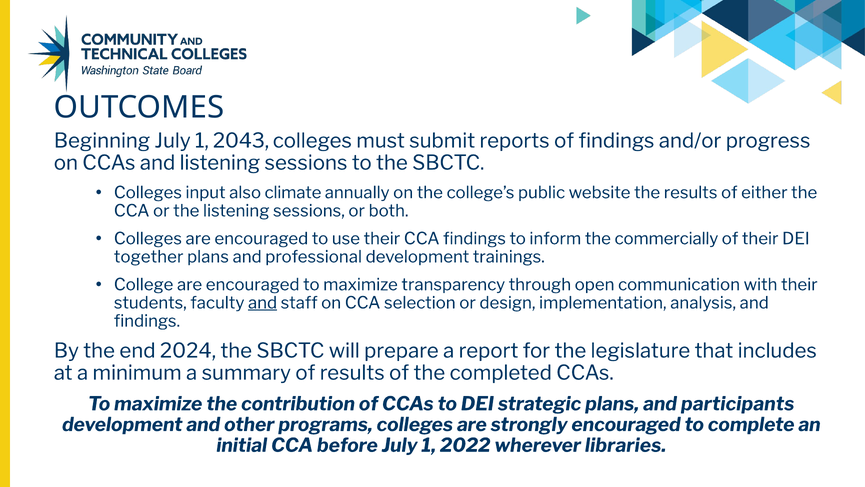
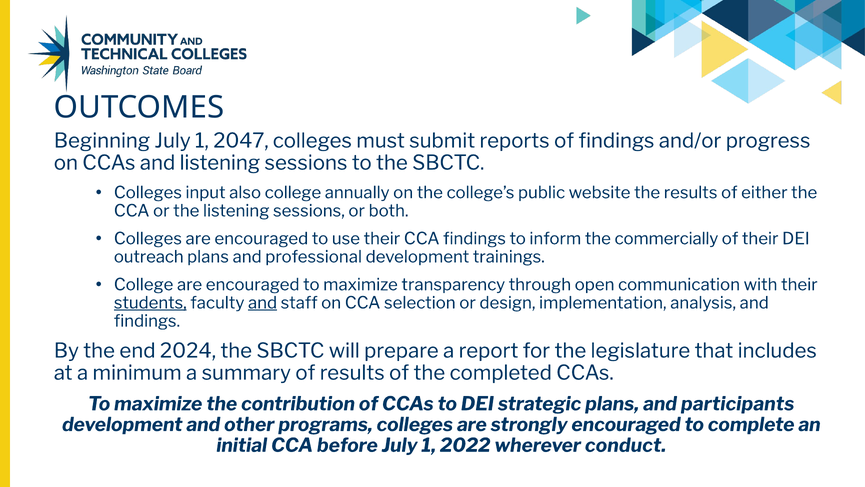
2043: 2043 -> 2047 (241, 141)
also climate: climate -> college (293, 193)
together: together -> outreach (149, 257)
students underline: none -> present (150, 303)
libraries: libraries -> conduct (626, 445)
